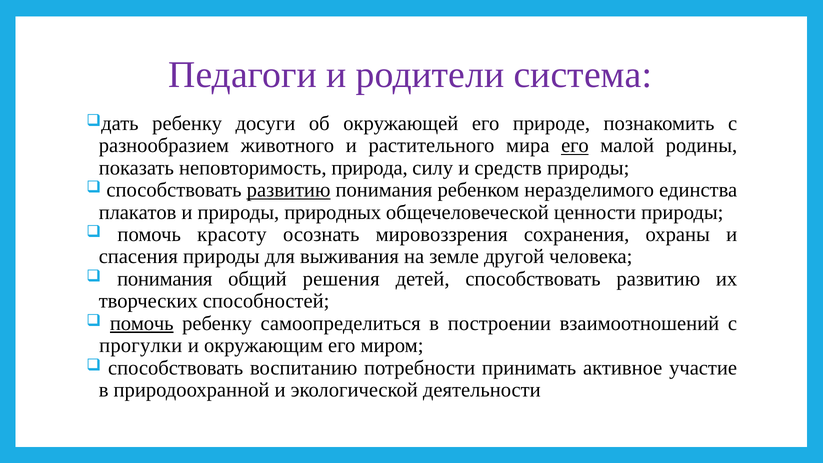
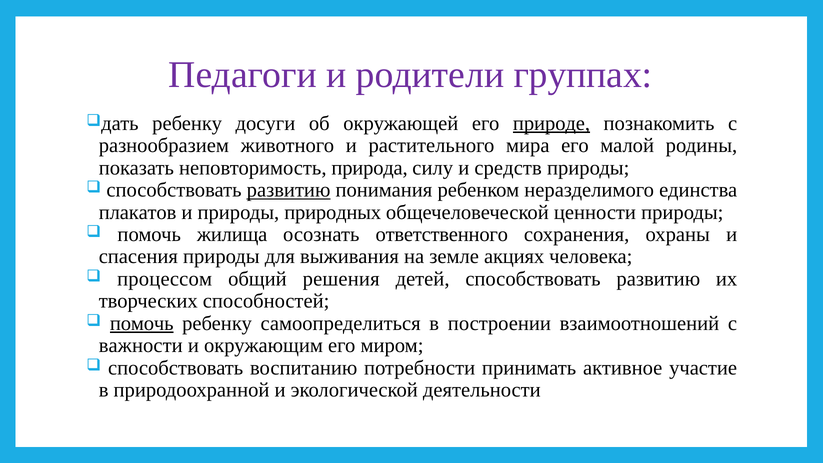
система: система -> группах (583, 75)
природе underline: none -> present (552, 123)
его underline: present -> none (575, 146)
красоту: красоту -> жилища (232, 234)
мировоззрения: мировоззрения -> ответственного (442, 234)
другой: другой -> акциях (514, 257)
понимания: понимания -> процессом (165, 279)
прогулки: прогулки -> важности (141, 345)
